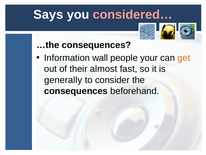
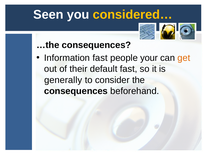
Says: Says -> Seen (48, 15)
considered… colour: pink -> yellow (133, 15)
Information wall: wall -> fast (100, 58)
almost: almost -> default (104, 69)
